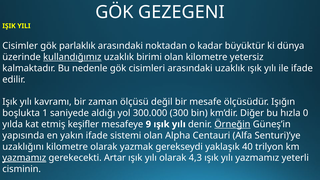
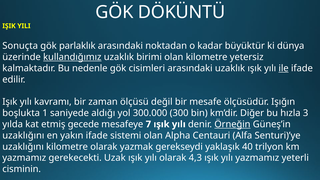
GEZEGENI: GEZEGENI -> DÖKÜNTÜ (182, 12)
Cisimler: Cisimler -> Sonuçta (20, 46)
ile underline: none -> present (284, 68)
0: 0 -> 3 (306, 113)
keşifler: keşifler -> gecede (83, 124)
9: 9 -> 7 (148, 124)
yapısında: yapısında -> uzaklığını (23, 135)
yazmamız underline: present -> none (24, 158)
Artar: Artar -> Uzak (115, 158)
